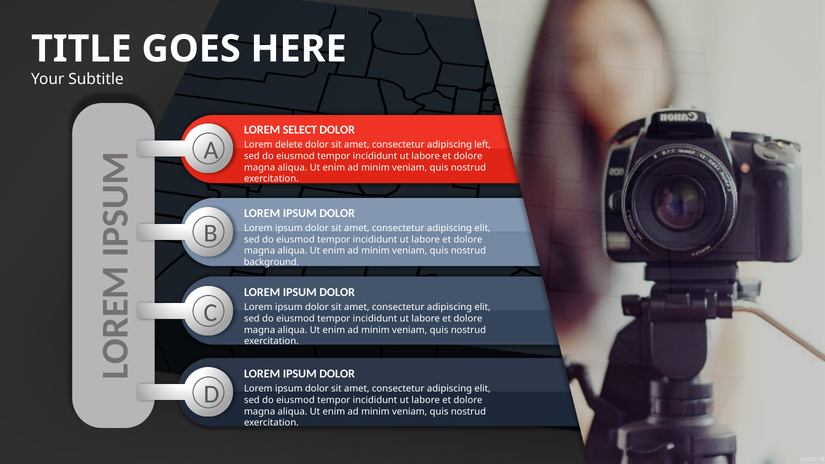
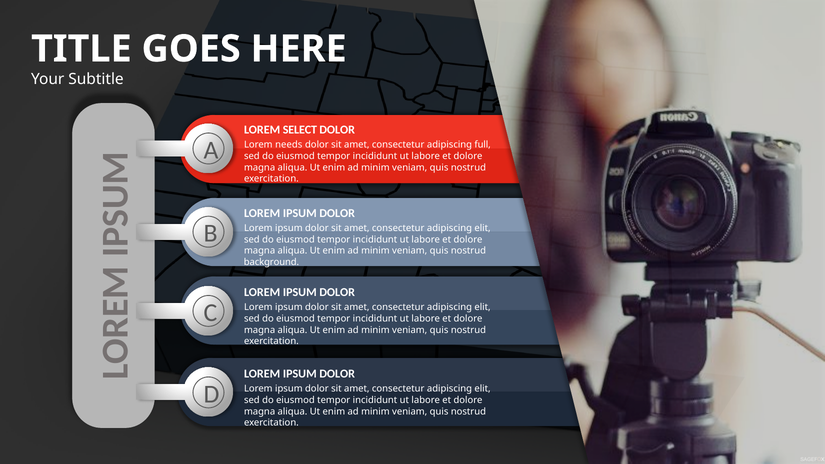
delete: delete -> needs (289, 145)
left: left -> full (483, 145)
